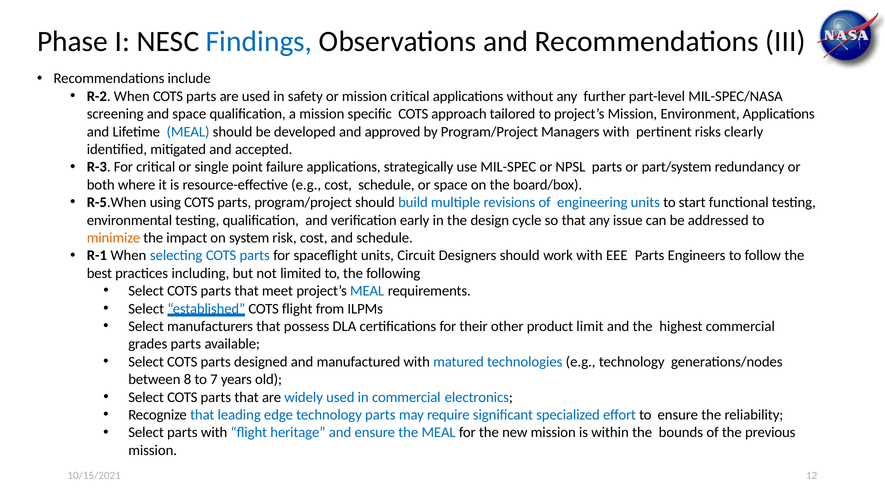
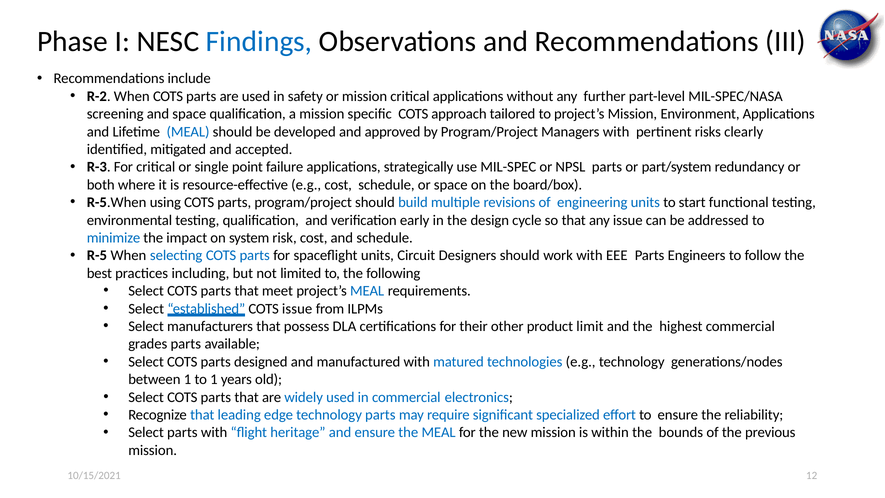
minimize colour: orange -> blue (114, 238)
R-1: R-1 -> R-5 (97, 255)
COTS flight: flight -> issue (297, 309)
between 8: 8 -> 1 (188, 379)
to 7: 7 -> 1 (214, 379)
